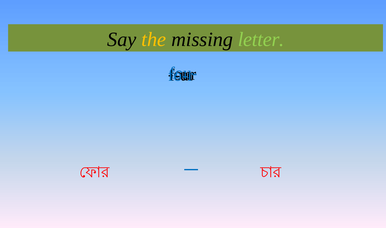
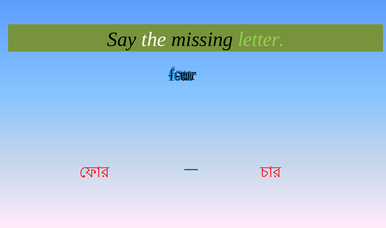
the colour: yellow -> white (154, 39)
